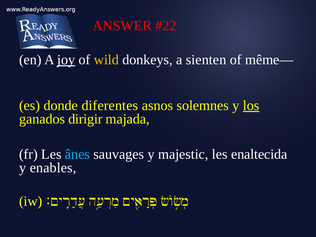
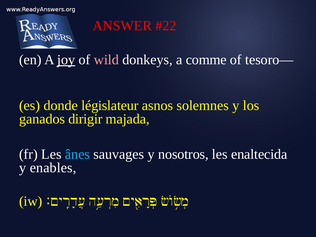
wild colour: yellow -> pink (106, 60)
sienten: sienten -> comme (206, 60)
même—: même— -> tesoro— (269, 60)
diferentes: diferentes -> législateur (110, 105)
los underline: present -> none (251, 105)
majestic: majestic -> nosotros (183, 154)
